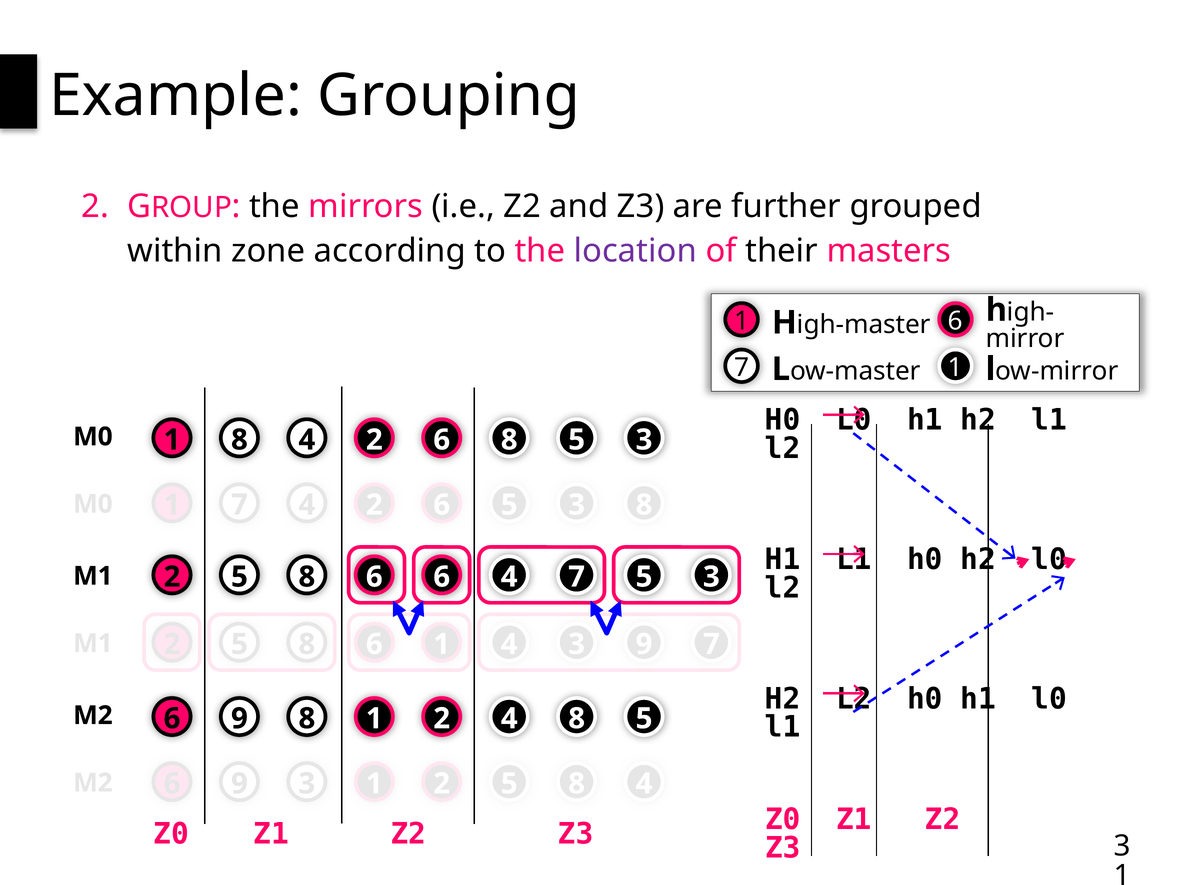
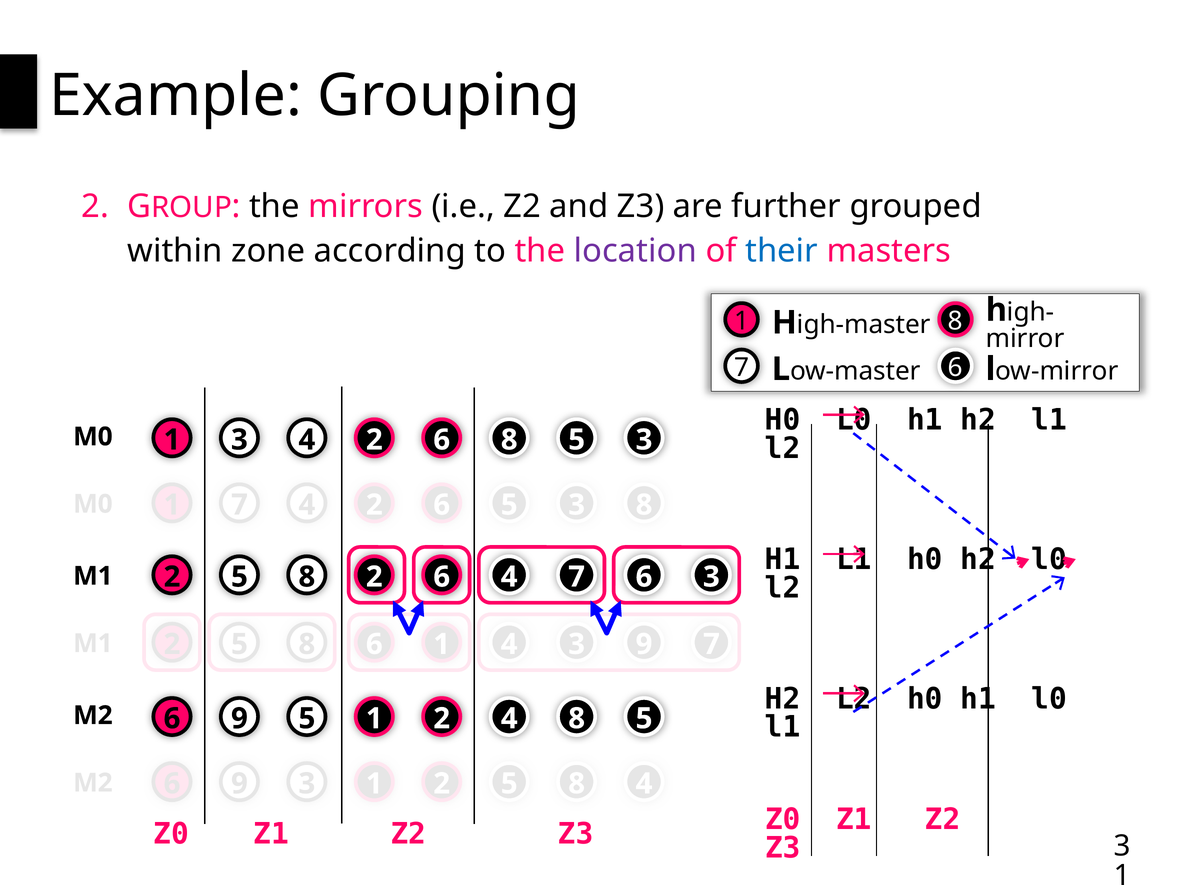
their colour: black -> blue (782, 251)
6: 6 -> 8 (955, 321)
1: 1 -> 6 (955, 368)
M0 8: 8 -> 3 (239, 440)
6: 6 -> 2 (374, 577)
5: 5 -> 6 (644, 577)
9 8: 8 -> 5 (307, 719)
